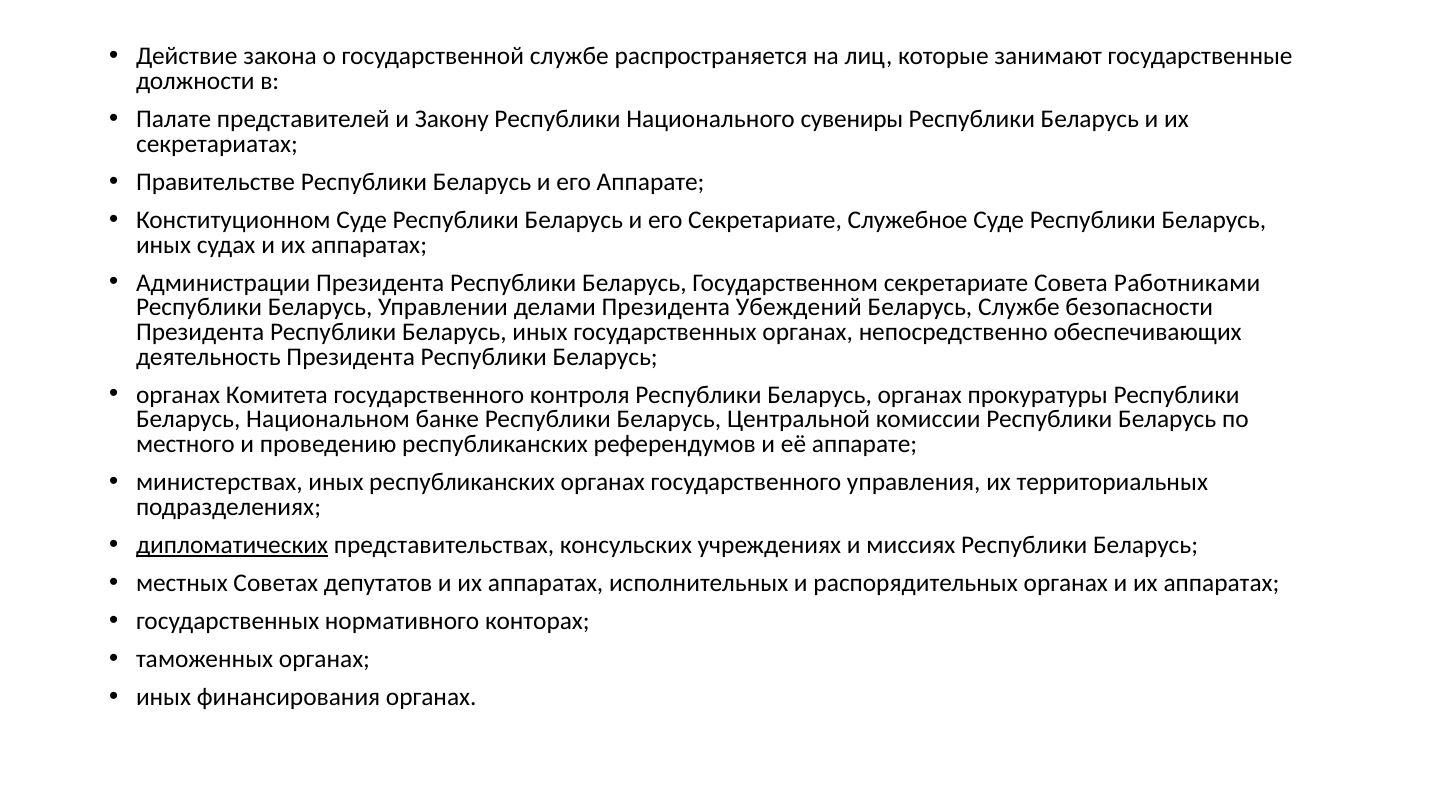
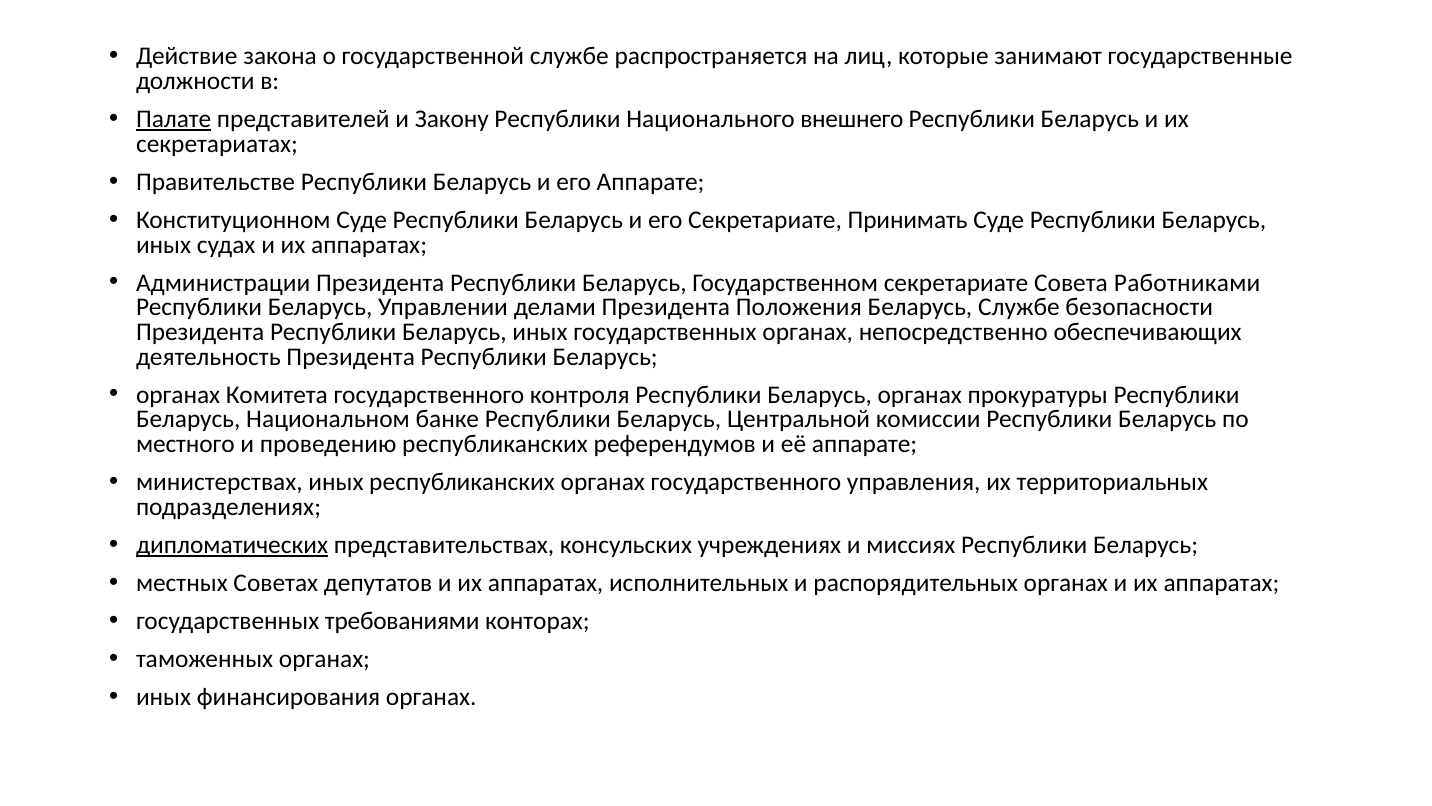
Палате underline: none -> present (174, 119)
сувениры: сувениры -> внешнего (852, 119)
Служебное: Служебное -> Принимать (908, 220)
Убеждений: Убеждений -> Положения (799, 307)
нормативного: нормативного -> требованиями (402, 621)
